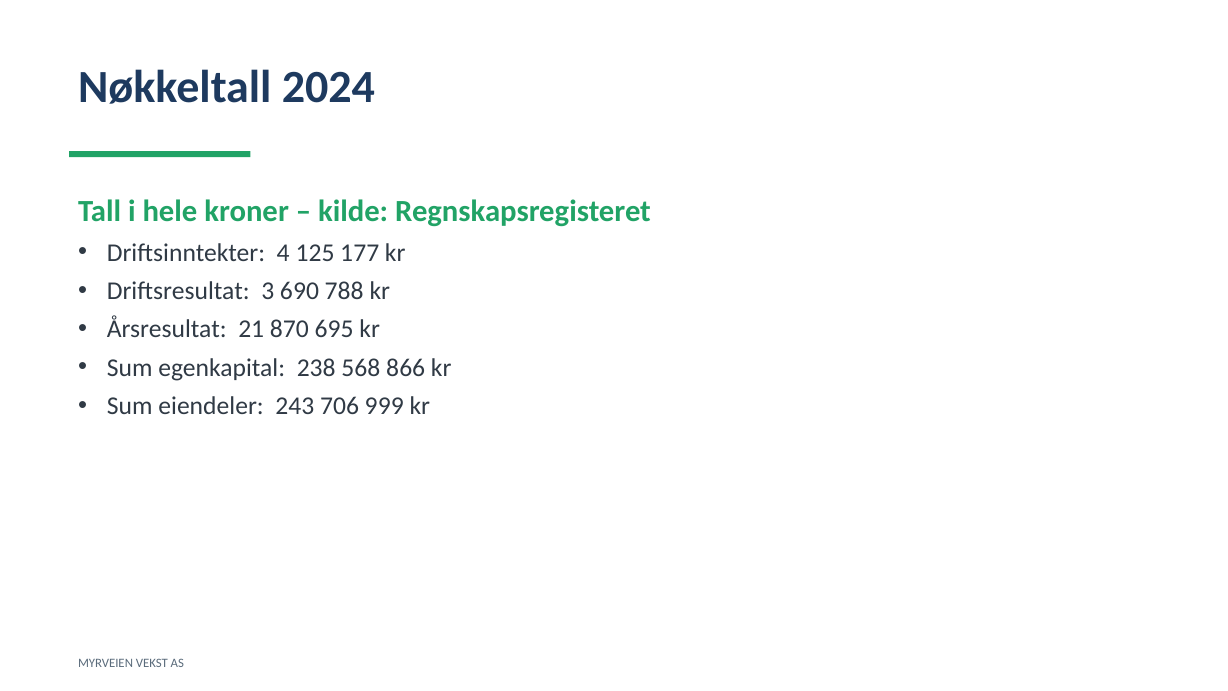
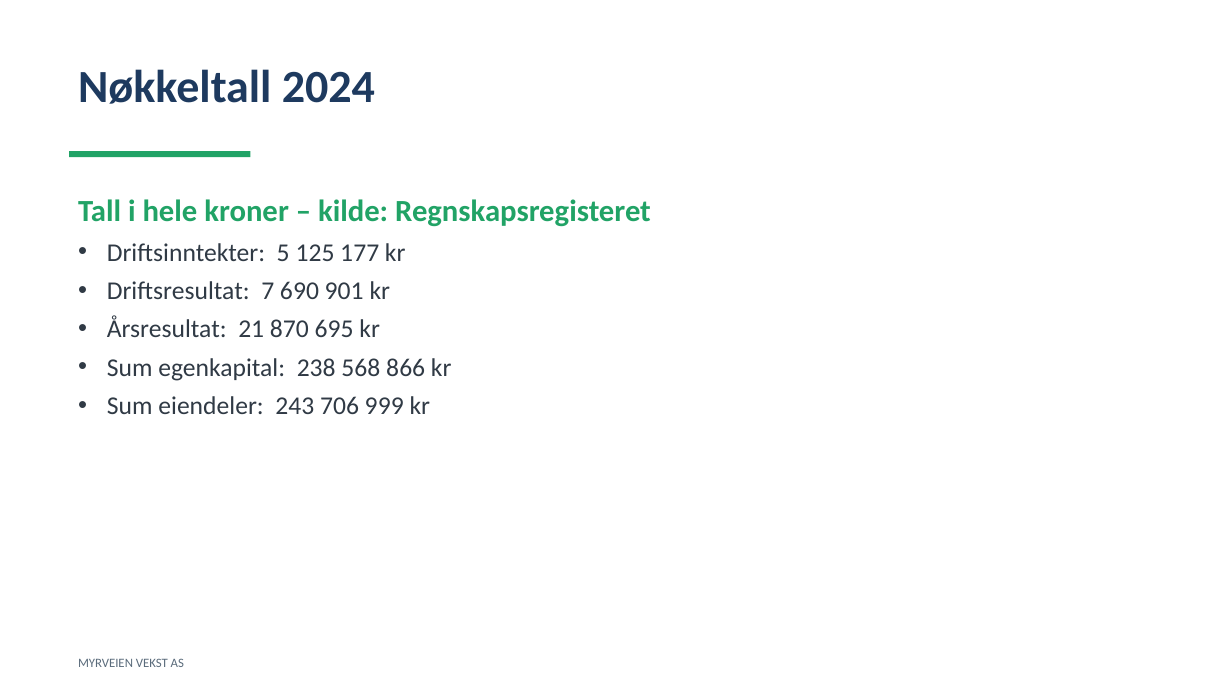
4: 4 -> 5 (283, 253)
3: 3 -> 7 (268, 291)
788: 788 -> 901 (344, 291)
